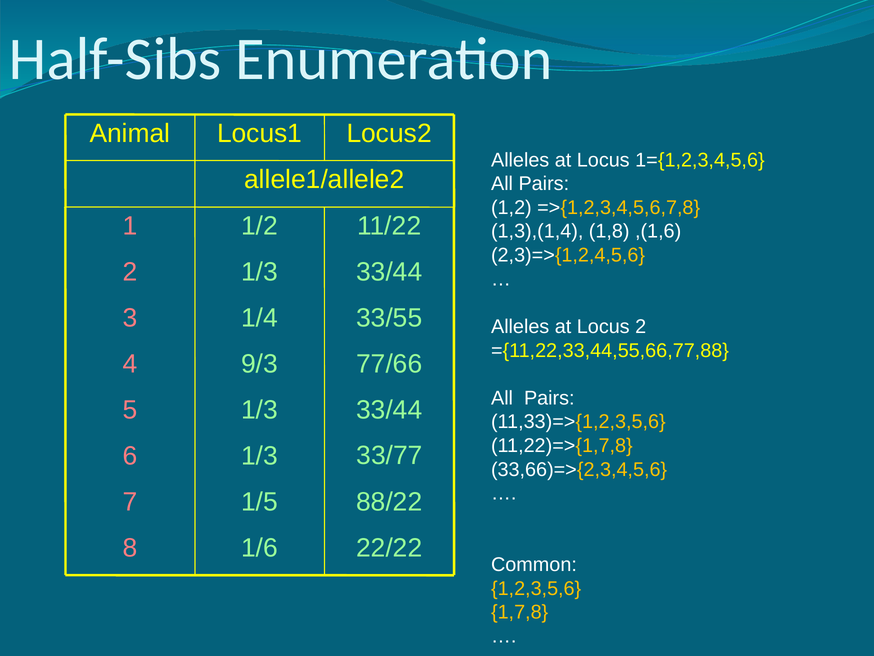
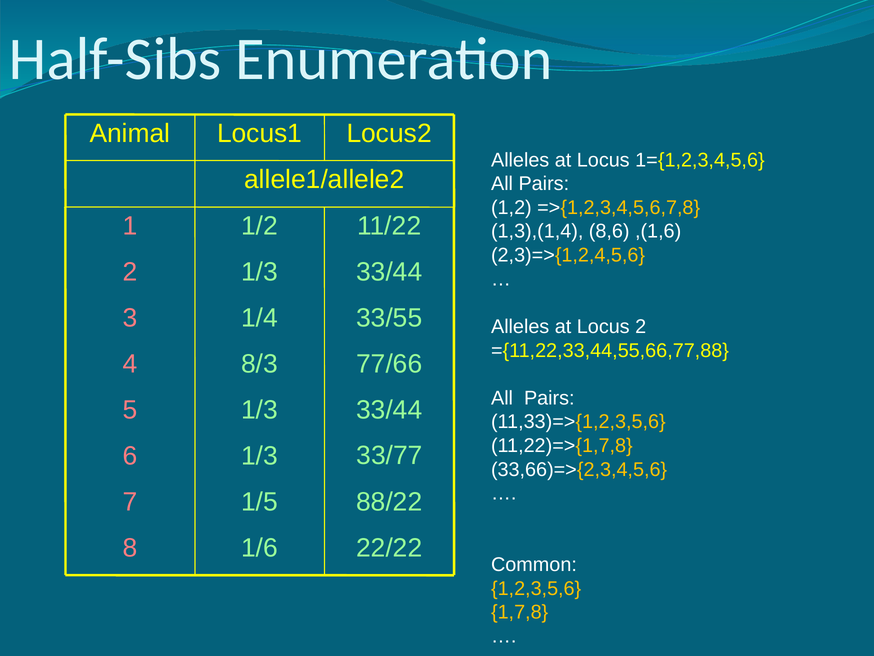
1,8: 1,8 -> 8,6 (609, 231)
9/3: 9/3 -> 8/3 (260, 364)
